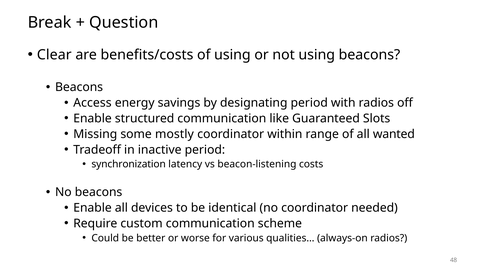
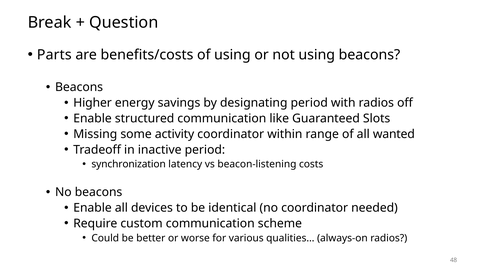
Clear: Clear -> Parts (54, 55)
Access: Access -> Higher (93, 103)
mostly: mostly -> activity (175, 134)
